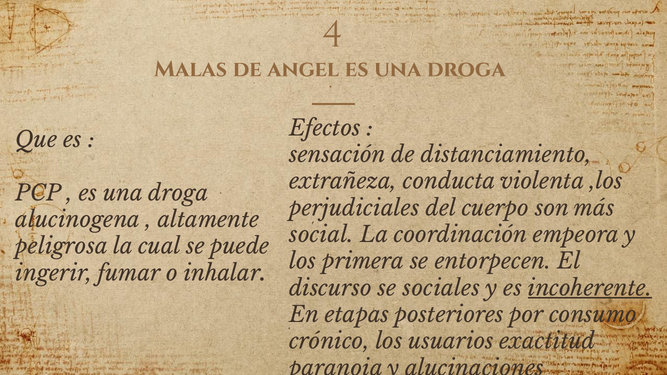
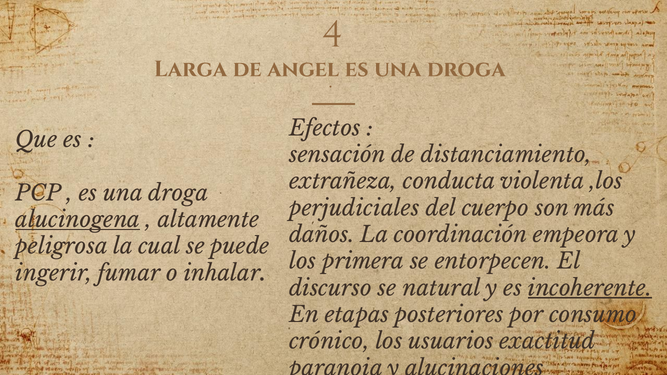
Malas: Malas -> Larga (191, 69)
alucinogena underline: none -> present (78, 220)
social: social -> daños (322, 235)
sociales: sociales -> natural (442, 288)
